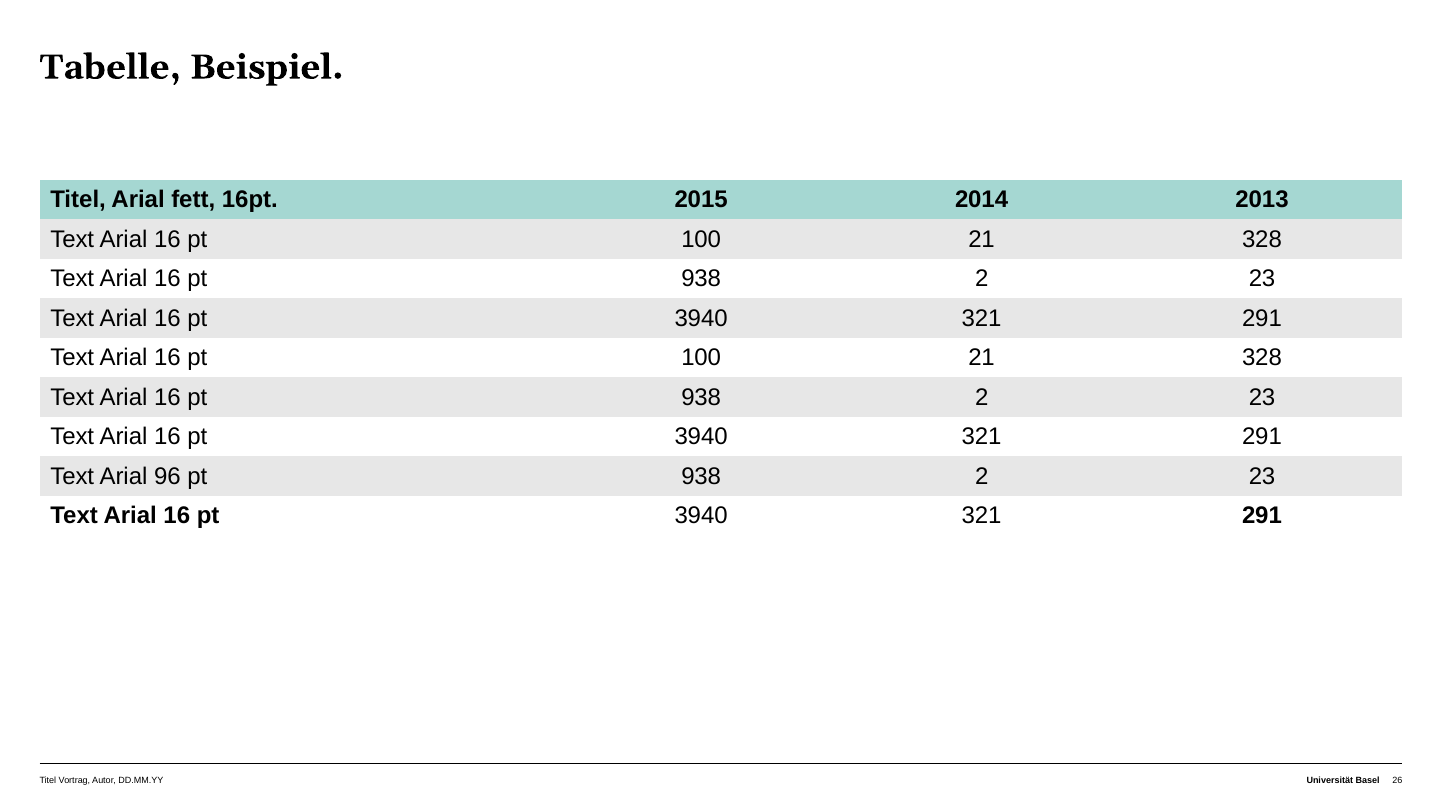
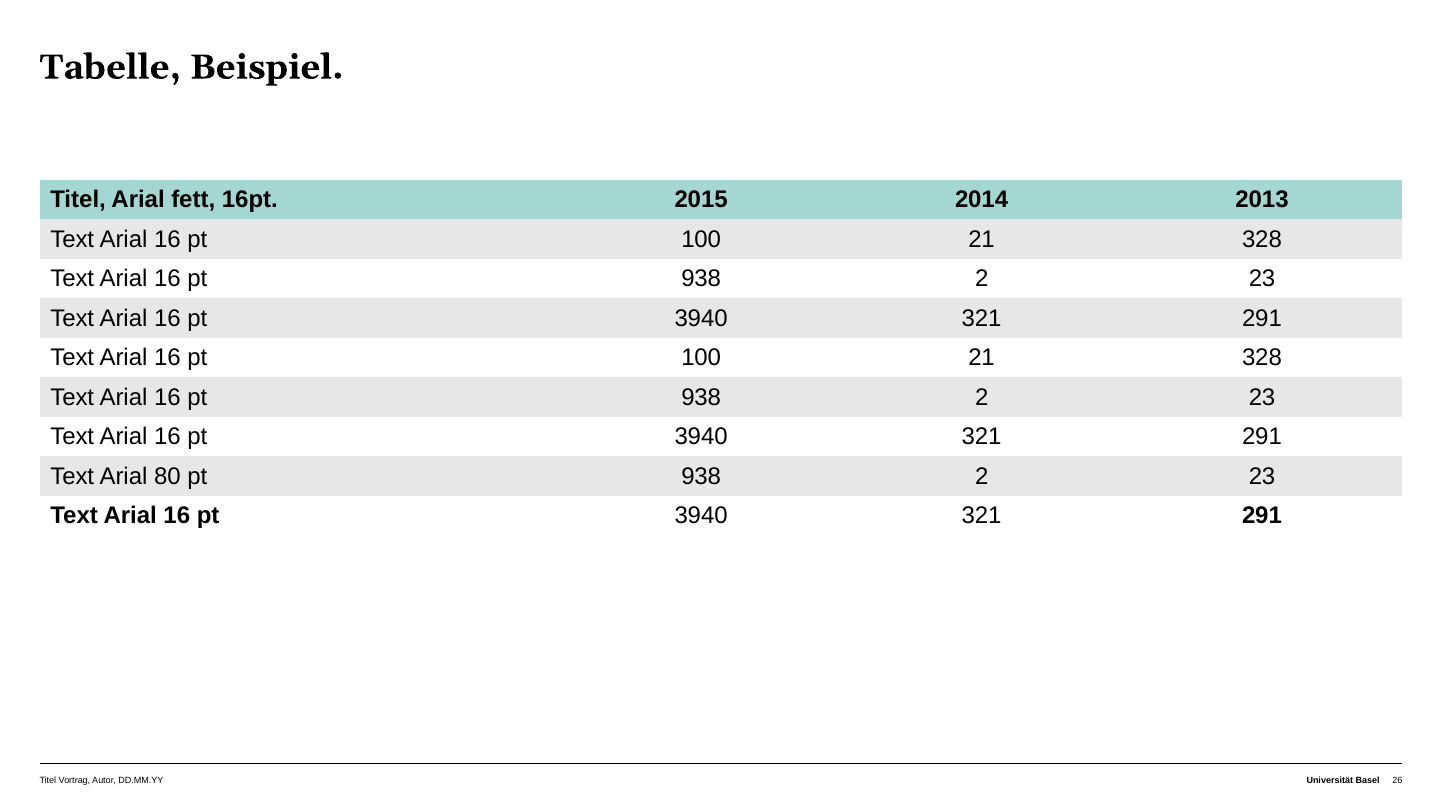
96: 96 -> 80 (167, 477)
